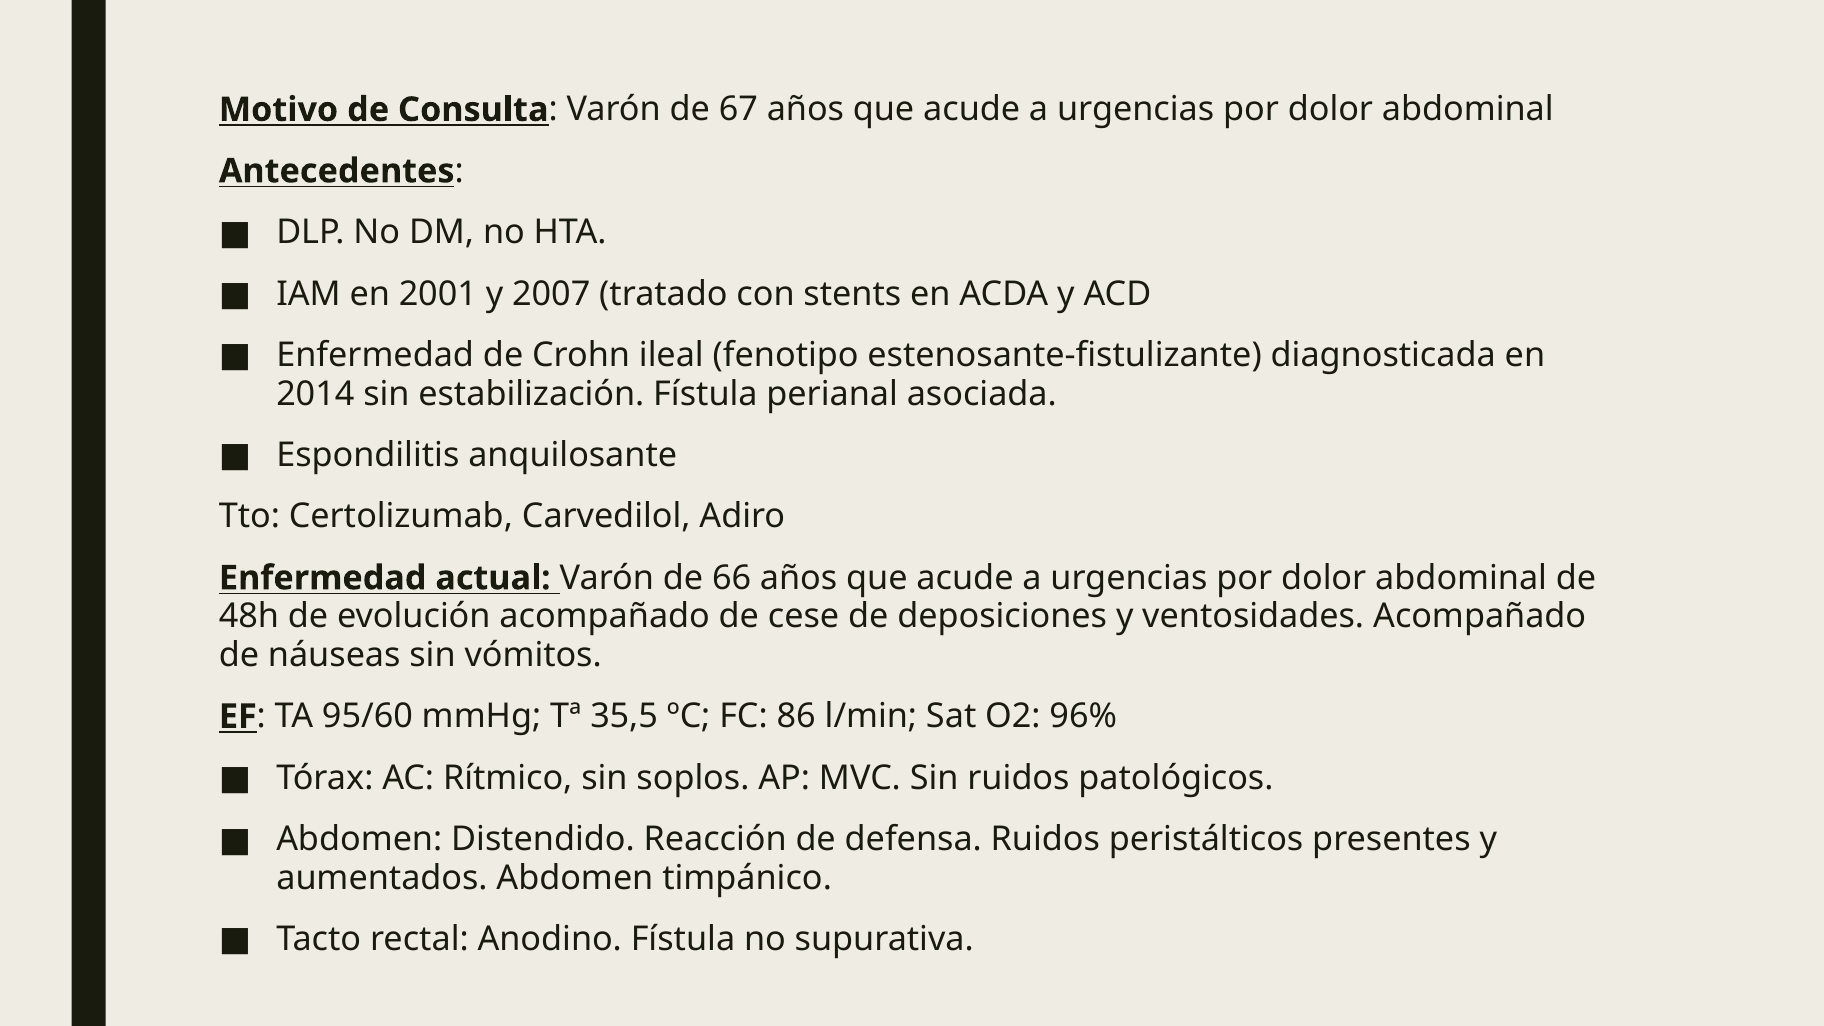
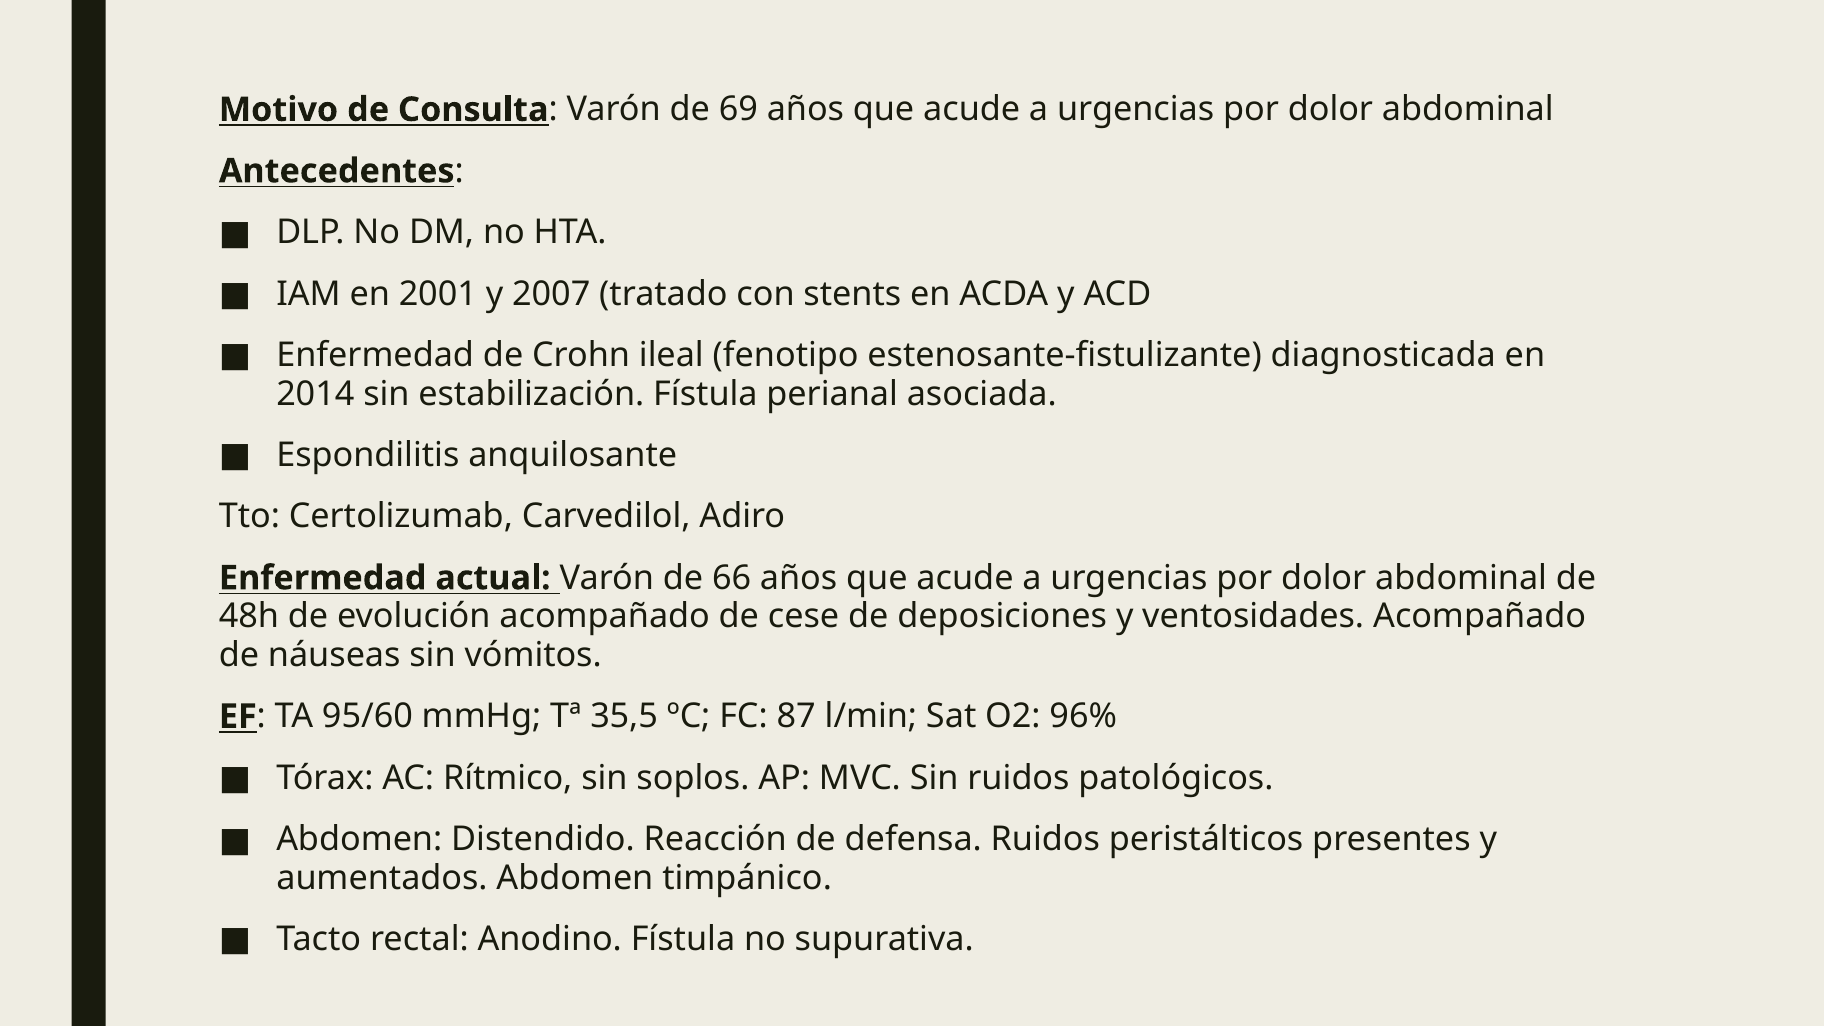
67: 67 -> 69 (738, 110)
86: 86 -> 87 (796, 717)
